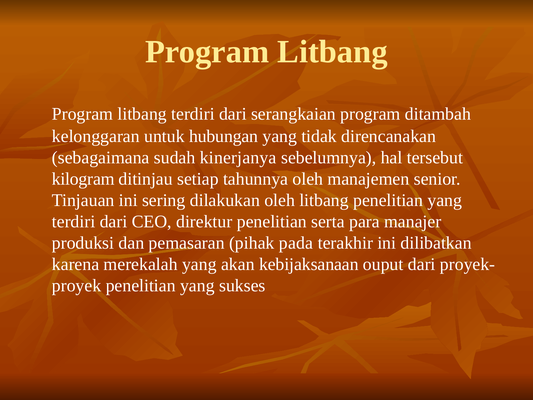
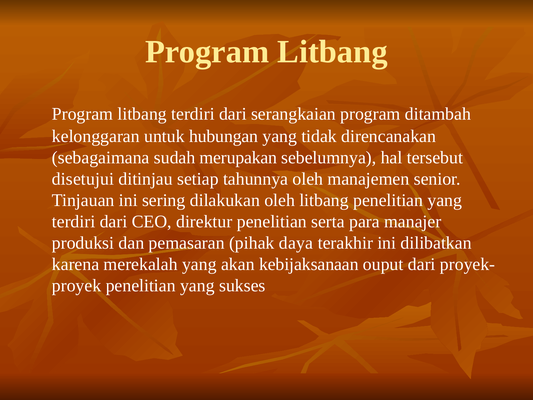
kinerjanya: kinerjanya -> merupakan (238, 158)
kilogram: kilogram -> disetujui (83, 179)
pada: pada -> daya (296, 243)
